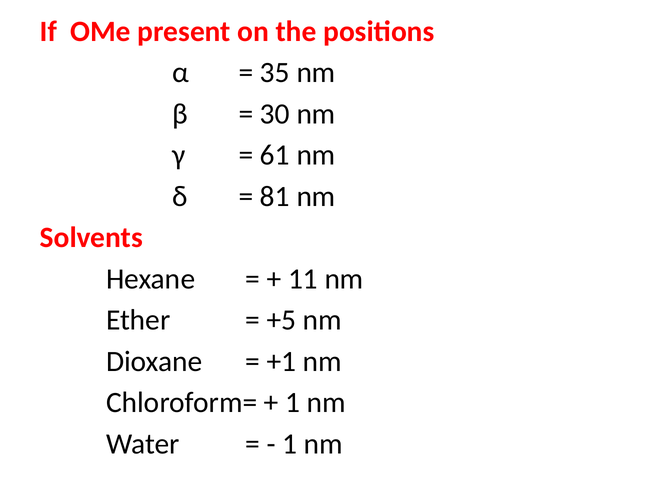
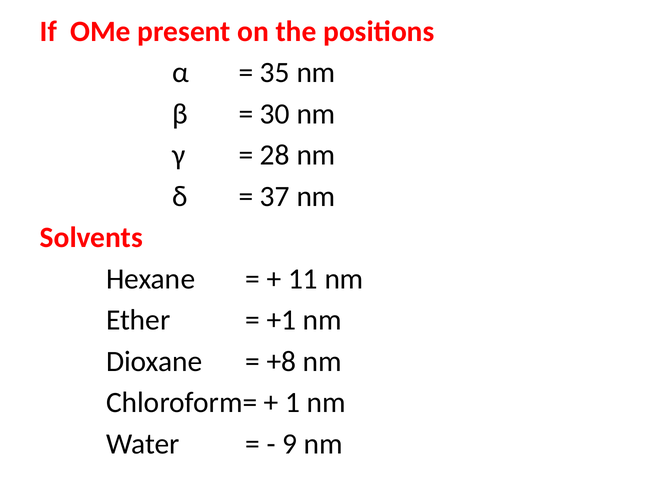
61: 61 -> 28 (275, 155)
81: 81 -> 37 (275, 197)
+5: +5 -> +1 (281, 320)
+1: +1 -> +8 (281, 362)
1: 1 -> 9 (290, 444)
